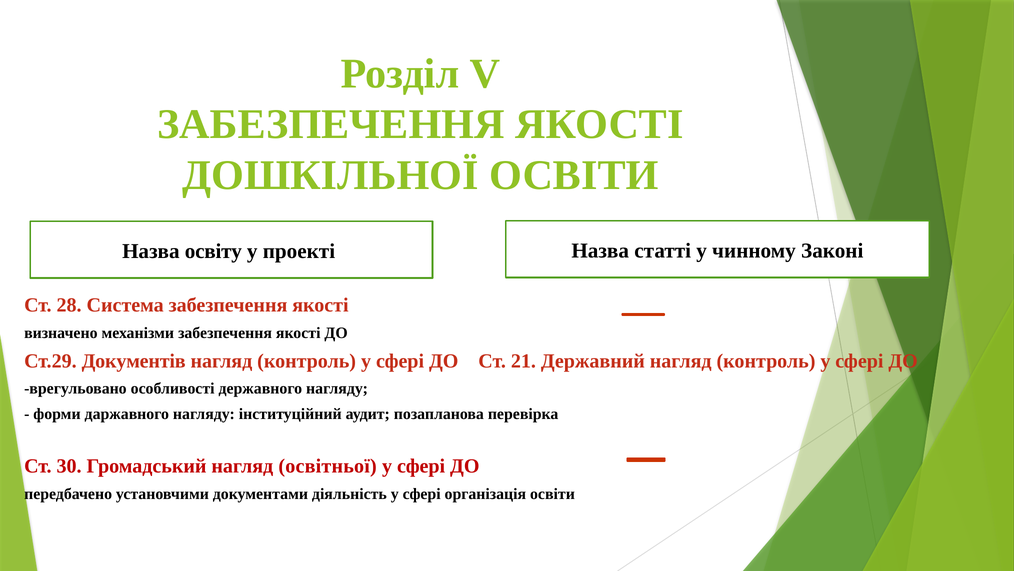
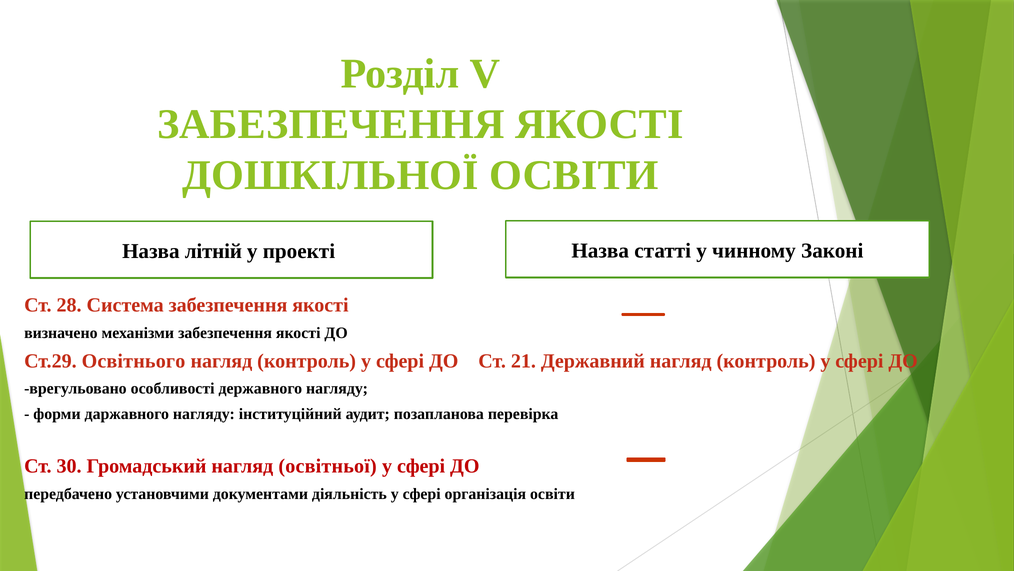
освіту: освіту -> літній (213, 251)
Документів: Документів -> Освітнього (133, 361)
